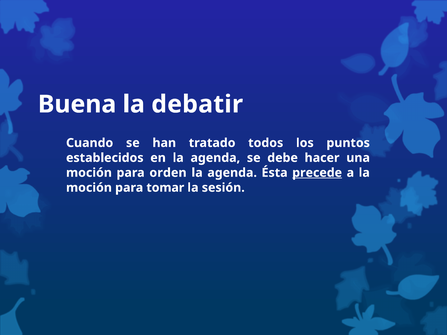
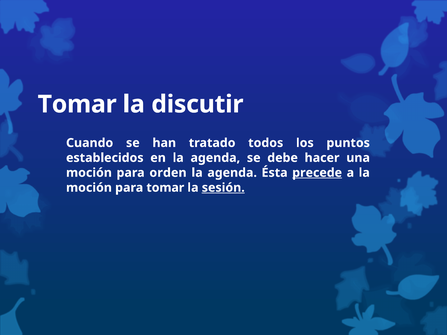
Buena: Buena -> Tomar (77, 104)
debatir: debatir -> discutir (197, 104)
sesión underline: none -> present (223, 188)
